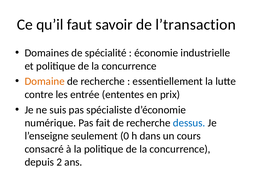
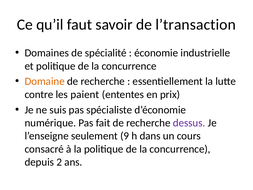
entrée: entrée -> paient (85, 94)
dessus colour: blue -> purple (189, 123)
0: 0 -> 9 (125, 136)
